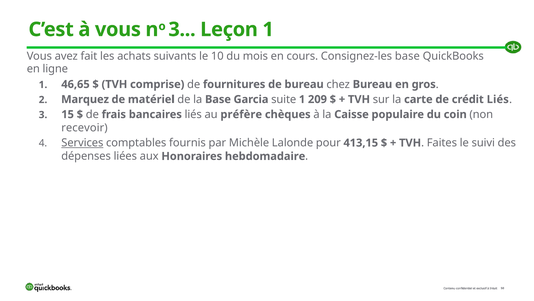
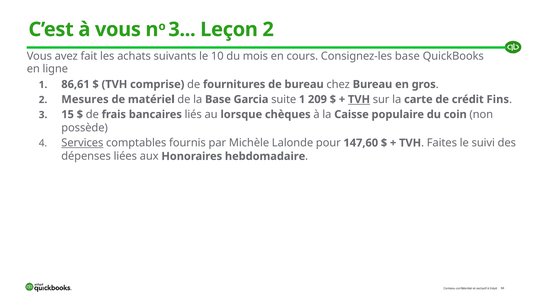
Leçon 1: 1 -> 2 (268, 29)
46,65: 46,65 -> 86,61 (75, 84)
Marquez: Marquez -> Mesures (85, 99)
TVH underline: none -> present (359, 99)
crédit Liés: Liés -> Fins (498, 99)
préfère: préfère -> lorsque (241, 114)
recevoir: recevoir -> possède (85, 128)
413,15: 413,15 -> 147,60 (361, 143)
